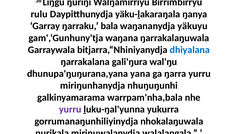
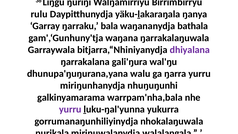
yäkuyu: yäkuyu -> bathala (193, 26)
dhiyalana colour: blue -> purple (190, 50)
yana: yana -> walu (140, 74)
